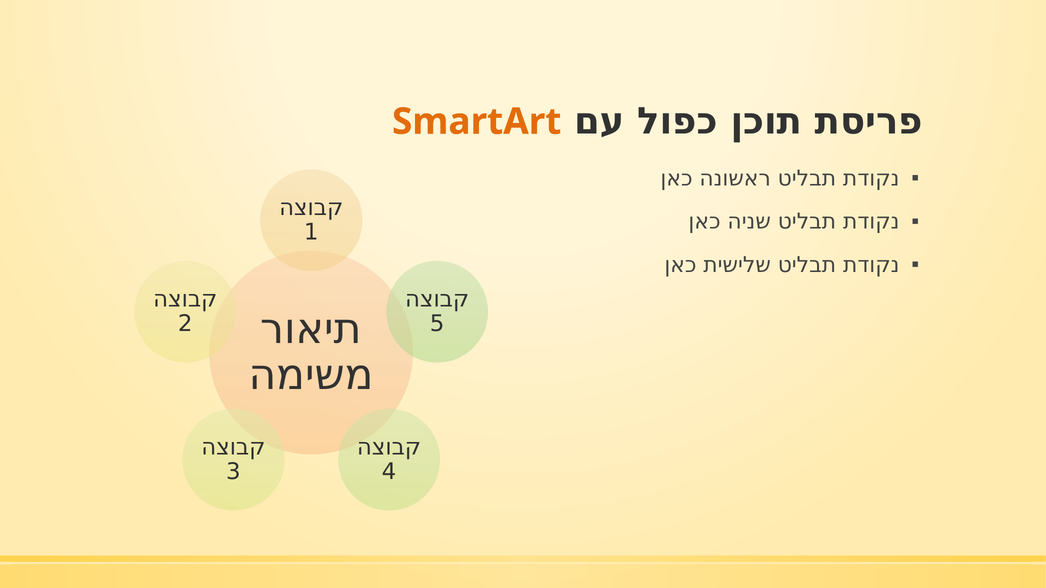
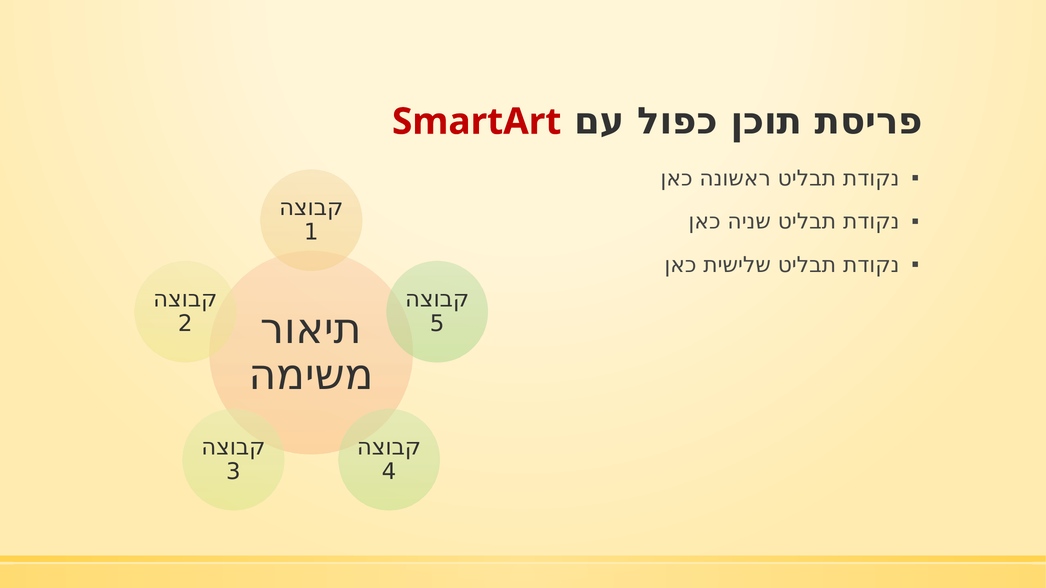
SmartArt colour: orange -> red (477, 122)
